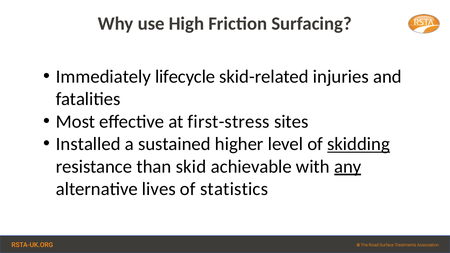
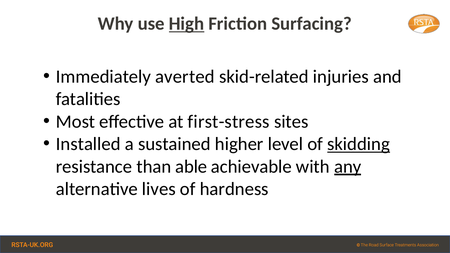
High underline: none -> present (187, 24)
lifecycle: lifecycle -> averted (185, 77)
skid: skid -> able (191, 167)
statistics: statistics -> hardness (234, 189)
